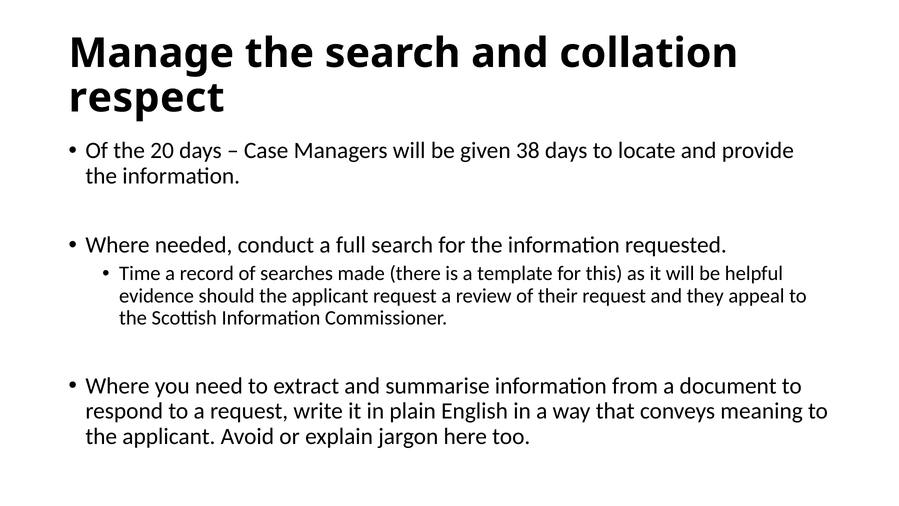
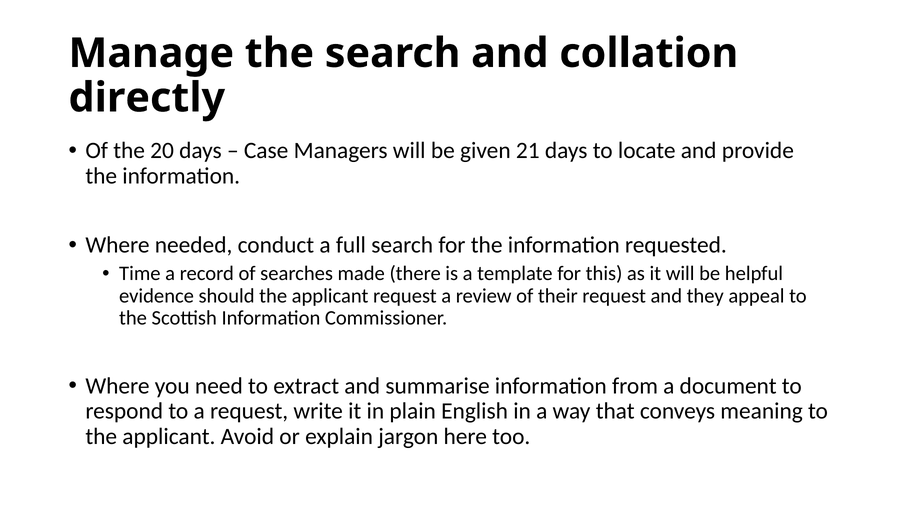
respect: respect -> directly (147, 98)
38: 38 -> 21 (528, 150)
